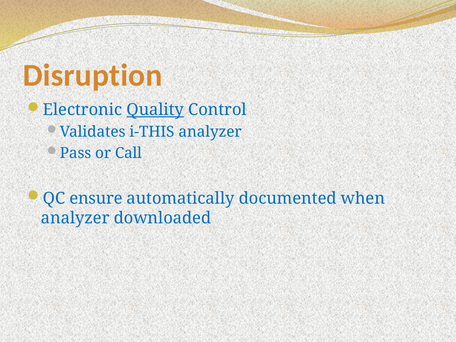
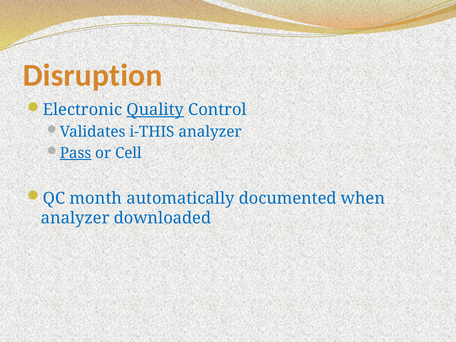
Pass underline: none -> present (76, 153)
Call: Call -> Cell (128, 153)
ensure: ensure -> month (96, 198)
